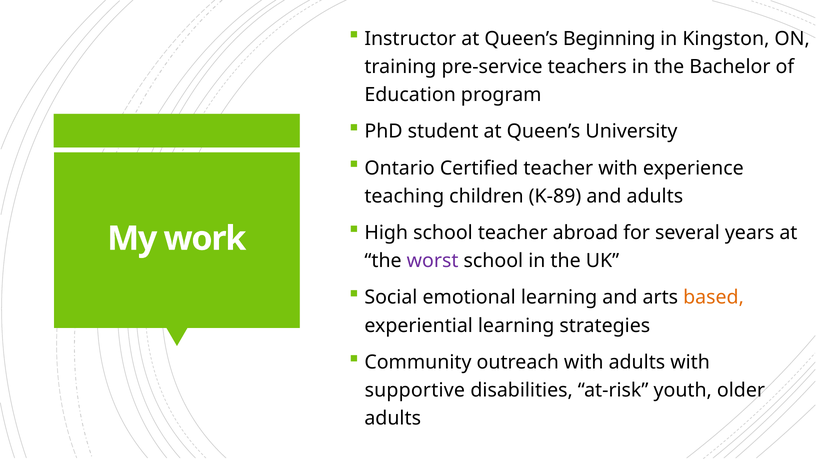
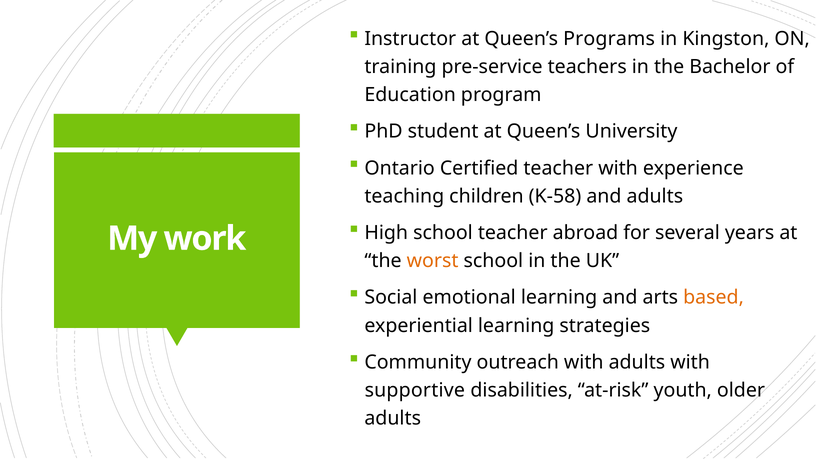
Beginning: Beginning -> Programs (609, 39)
K-89: K-89 -> K-58 (555, 196)
worst colour: purple -> orange (433, 261)
